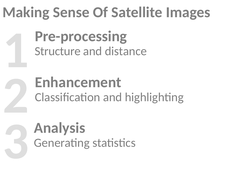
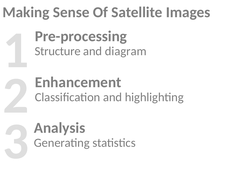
distance: distance -> diagram (126, 51)
